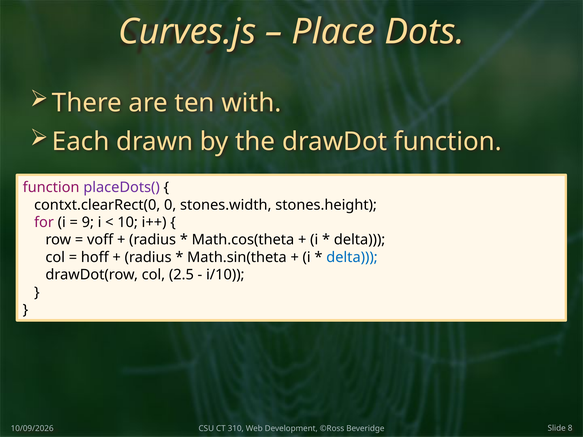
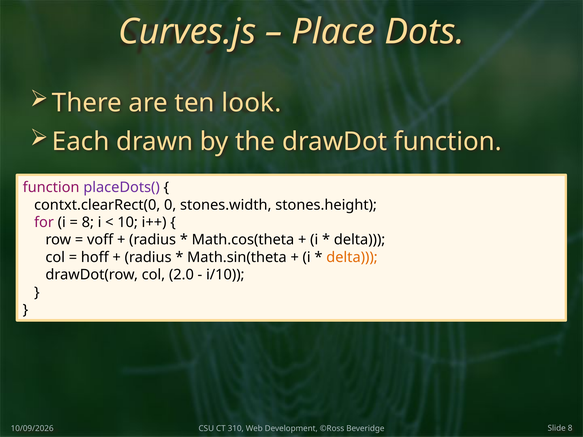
with: with -> look (251, 103)
9: 9 -> 8 (88, 222)
delta colour: blue -> orange (352, 257)
2.5: 2.5 -> 2.0 (181, 275)
